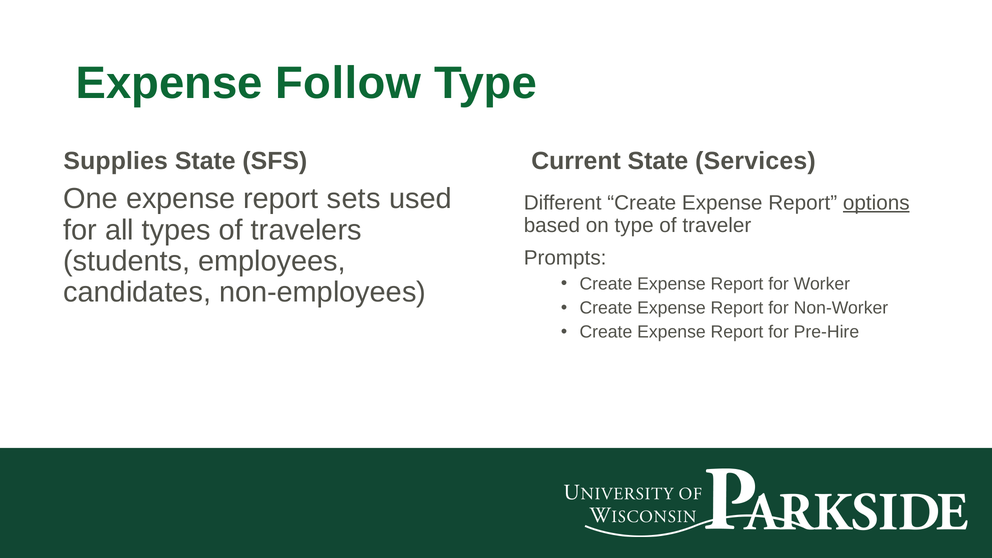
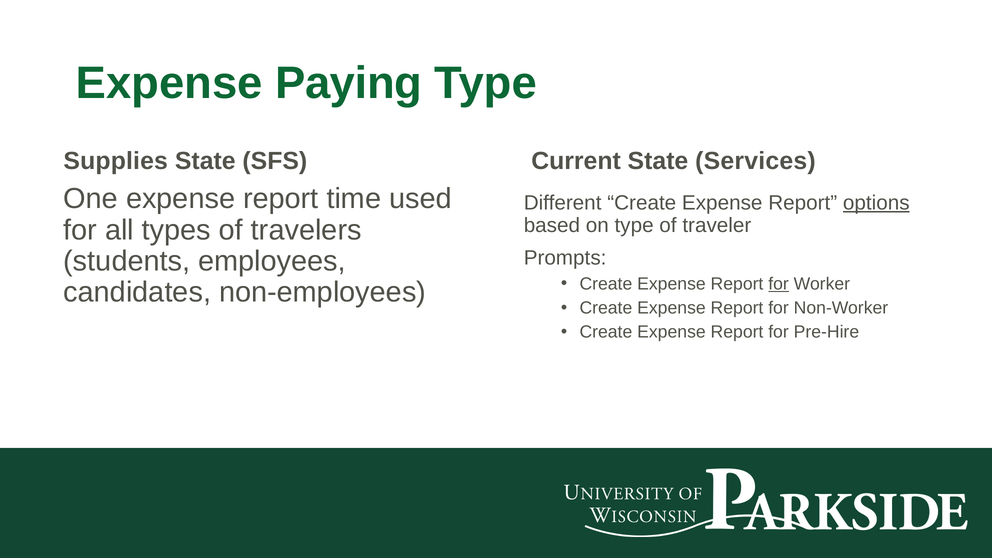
Follow: Follow -> Paying (349, 83)
sets: sets -> time (354, 199)
for underline: none -> present (779, 284)
